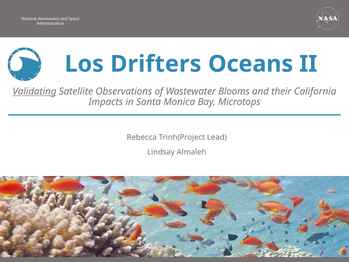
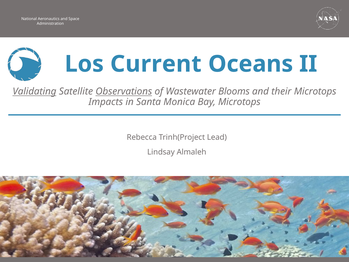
Drifters: Drifters -> Current (156, 64)
Observations underline: none -> present (124, 91)
their California: California -> Microtops (315, 91)
